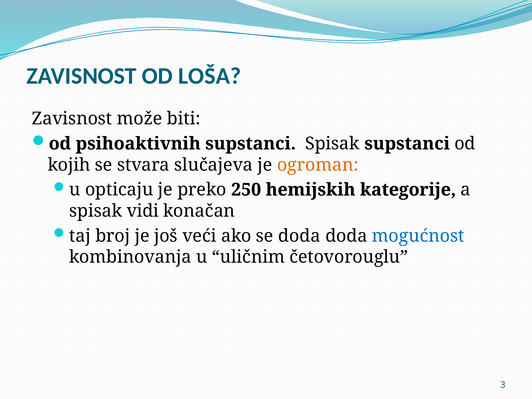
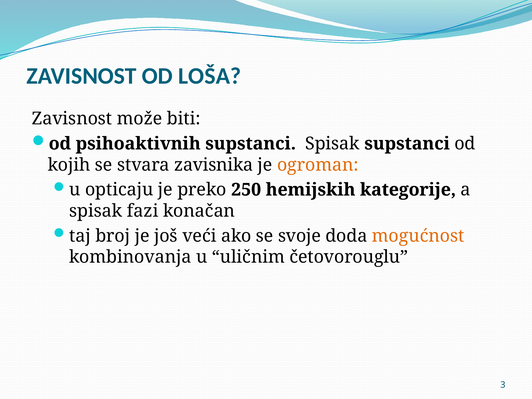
slučajeva: slučajeva -> zavisnika (214, 165)
vidi: vidi -> fazi (143, 211)
se doda: doda -> svoje (299, 236)
mogućnost colour: blue -> orange (418, 236)
